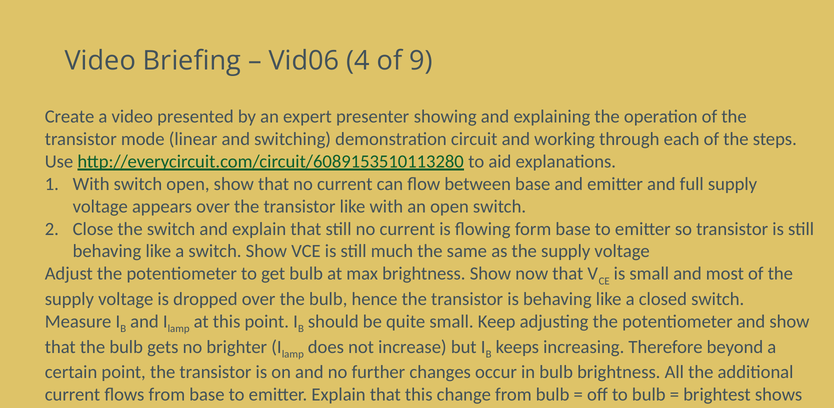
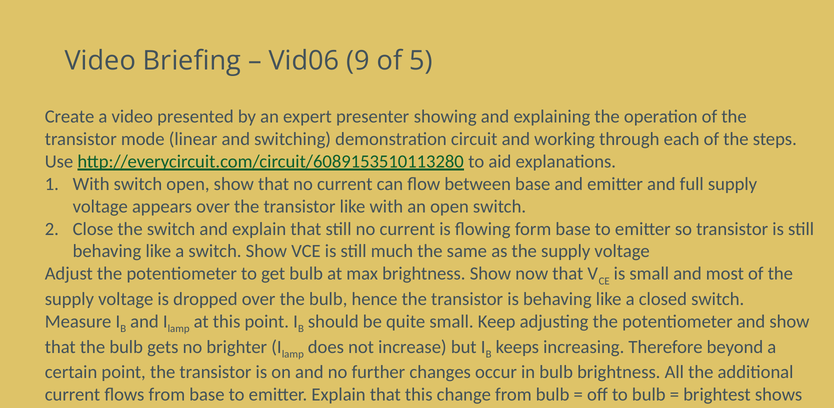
4: 4 -> 9 (358, 61)
9: 9 -> 5 (421, 61)
